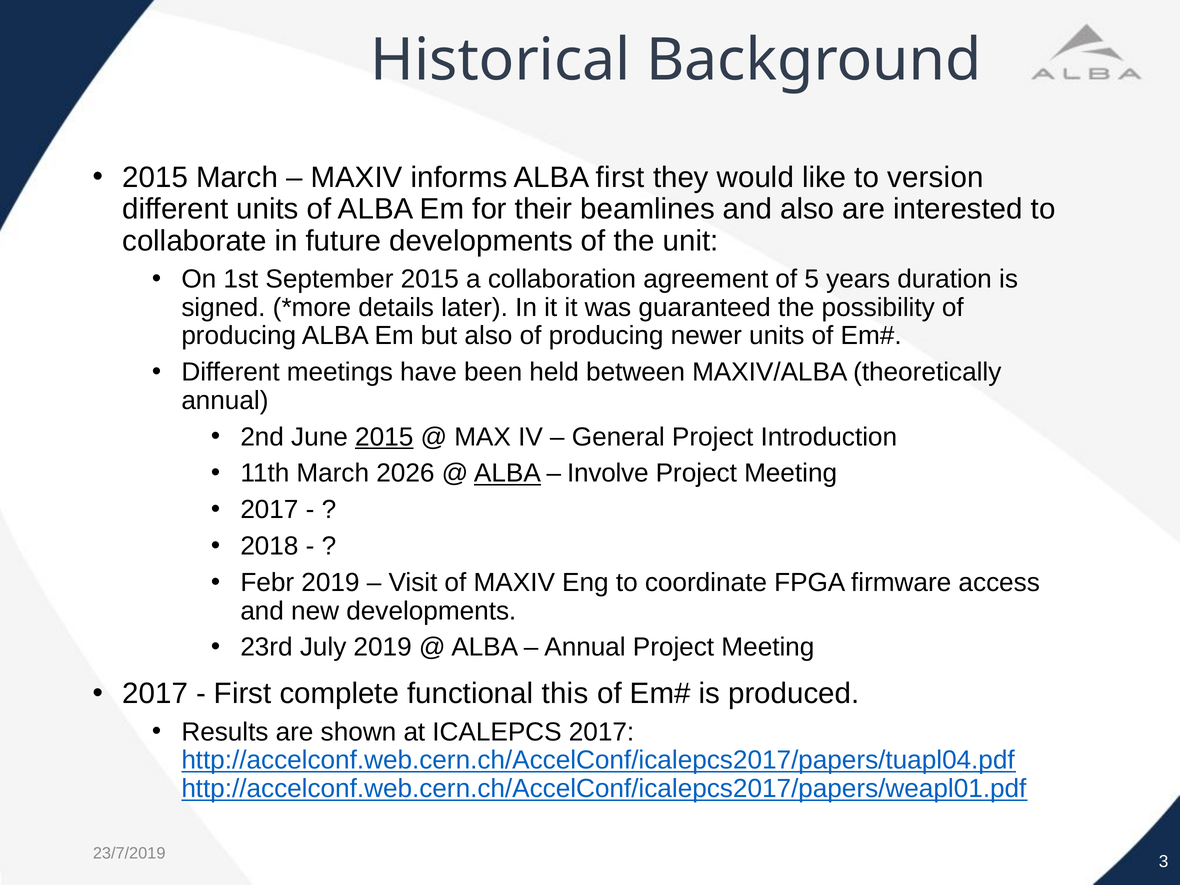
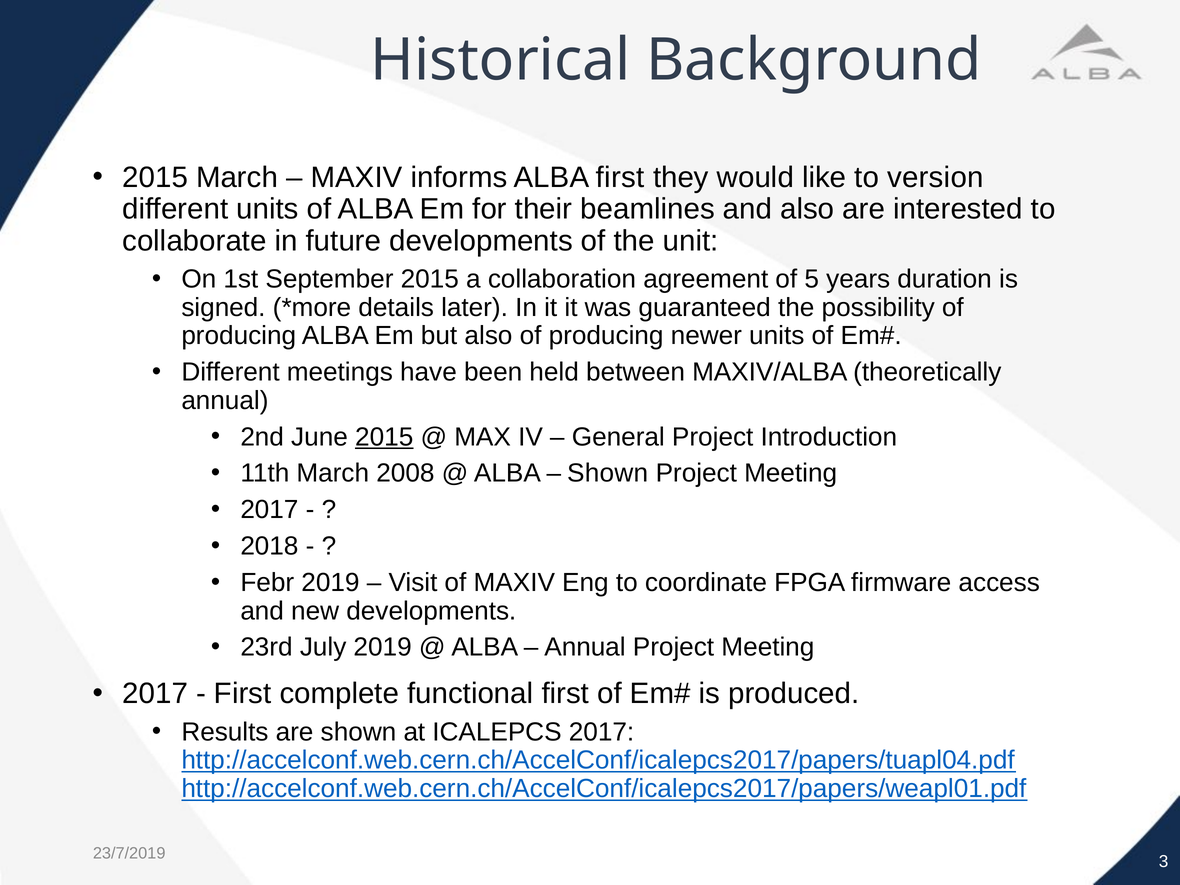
2026: 2026 -> 2008 (405, 473)
ALBA underline: present -> none (507, 473)
Involve: Involve -> Shown (608, 473)
functional this: this -> first (565, 694)
